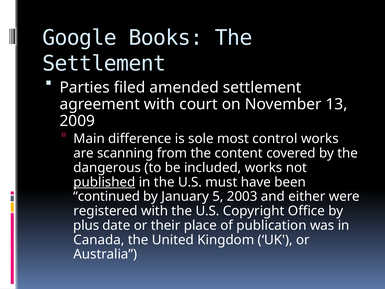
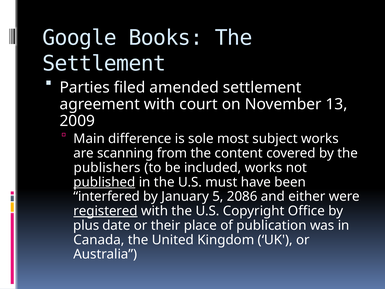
control: control -> subject (275, 139)
dangerous: dangerous -> publishers (107, 168)
continued: continued -> interfered (107, 196)
2003: 2003 -> 2086 (242, 196)
registered underline: none -> present (106, 211)
